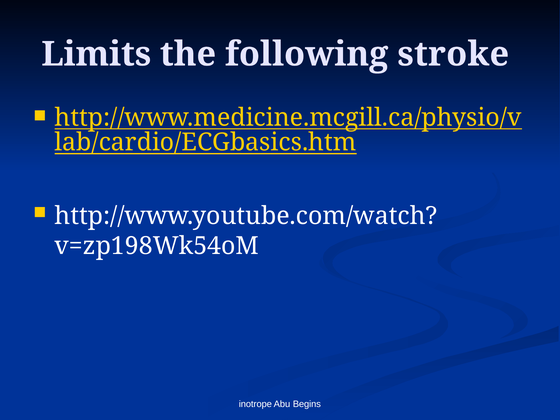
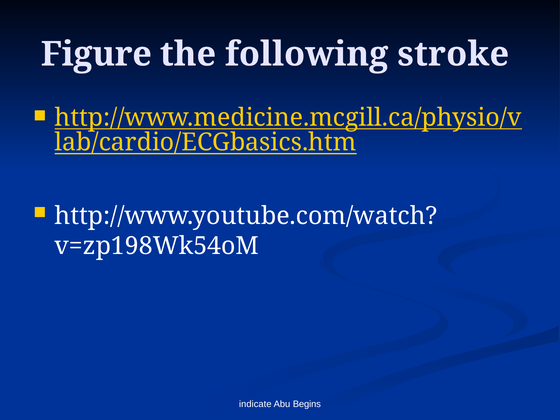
Limits: Limits -> Figure (96, 54)
inotrope: inotrope -> indicate (255, 404)
